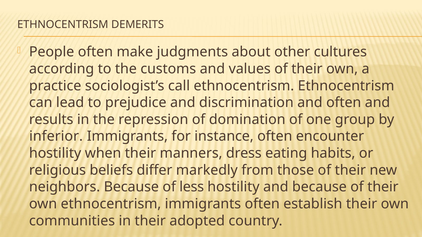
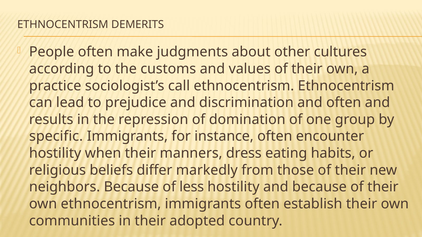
inferior: inferior -> specific (56, 137)
